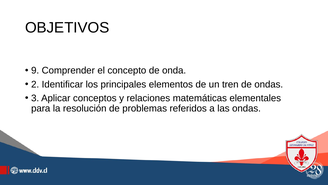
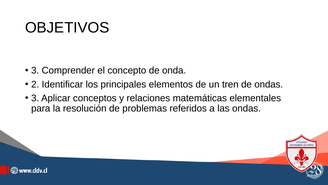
9: 9 -> 3 (35, 70)
